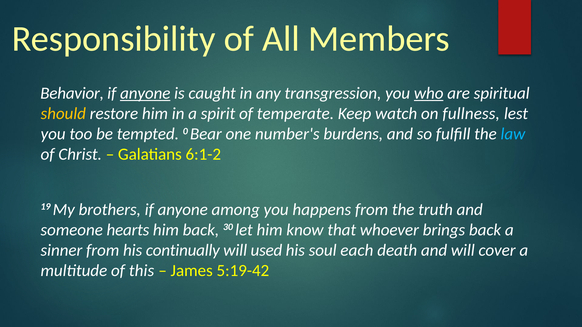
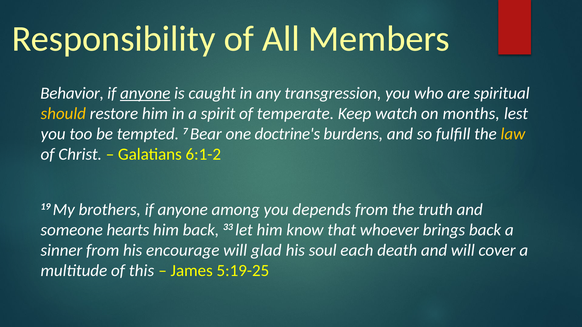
who underline: present -> none (429, 93)
fullness: fullness -> months (471, 114)
0: 0 -> 7 (185, 131)
number's: number's -> doctrine's (287, 134)
law colour: light blue -> yellow (513, 134)
happens: happens -> depends (322, 210)
30: 30 -> 33 (228, 227)
continually: continually -> encourage (183, 250)
used: used -> glad (266, 250)
5:19-42: 5:19-42 -> 5:19-25 (243, 271)
